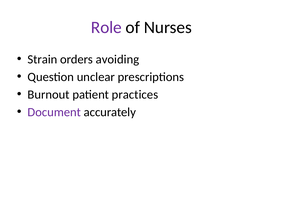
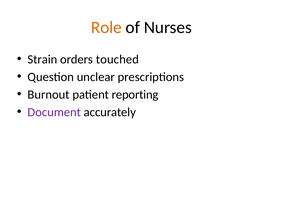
Role colour: purple -> orange (106, 27)
avoiding: avoiding -> touched (117, 59)
practices: practices -> reporting (135, 95)
